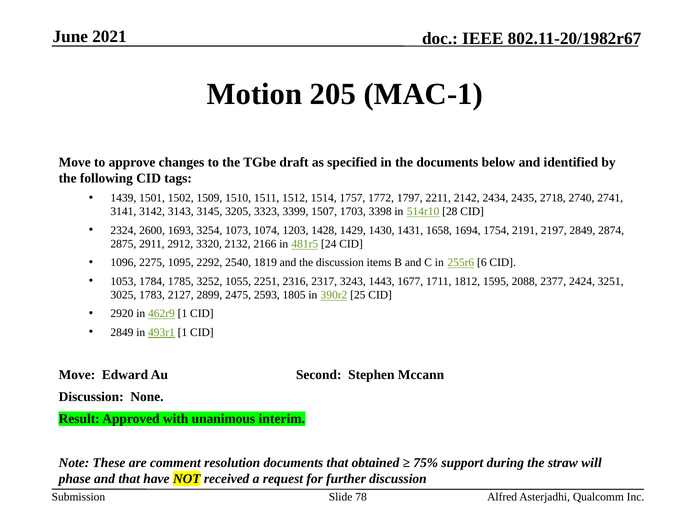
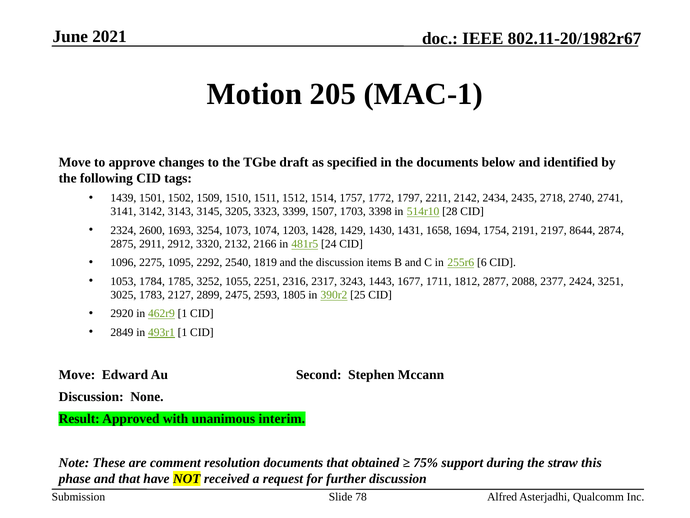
2197 2849: 2849 -> 8644 (582, 230)
1595: 1595 -> 2877 (496, 281)
will: will -> this (592, 462)
